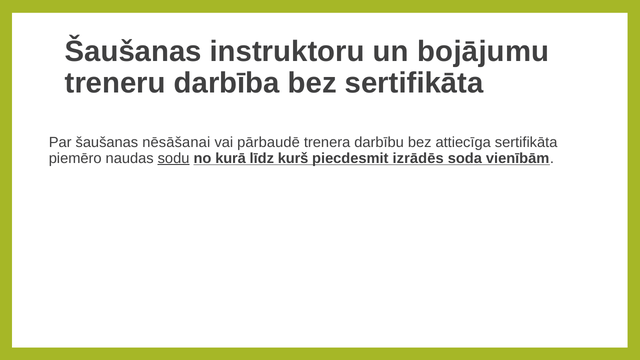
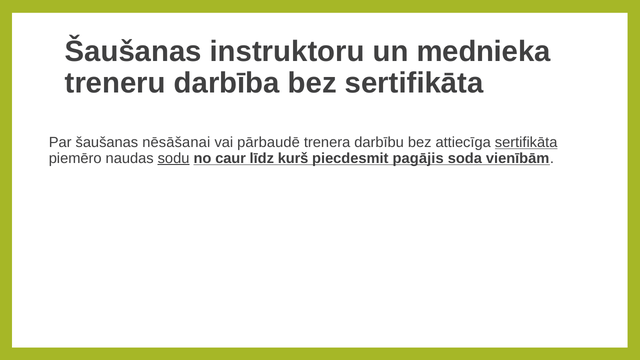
bojājumu: bojājumu -> mednieka (484, 52)
sertifikāta underline: none -> present (526, 142)
kurā: kurā -> caur (231, 158)
izrādēs: izrādēs -> pagājis (418, 158)
